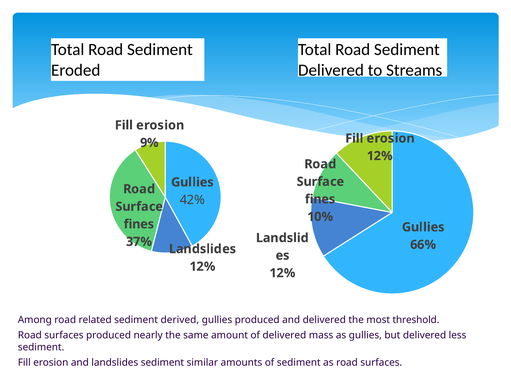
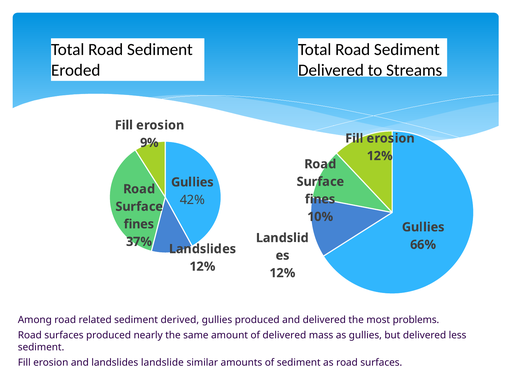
threshold: threshold -> problems (416, 320)
landslides sediment: sediment -> landslide (162, 363)
